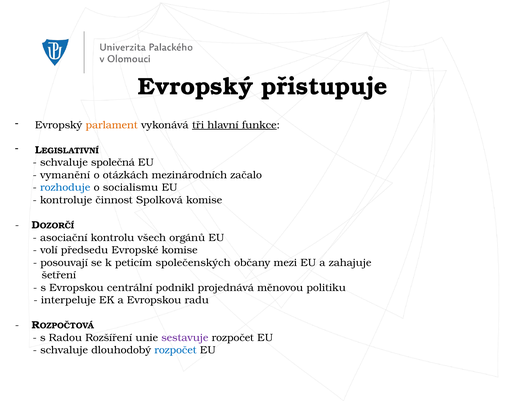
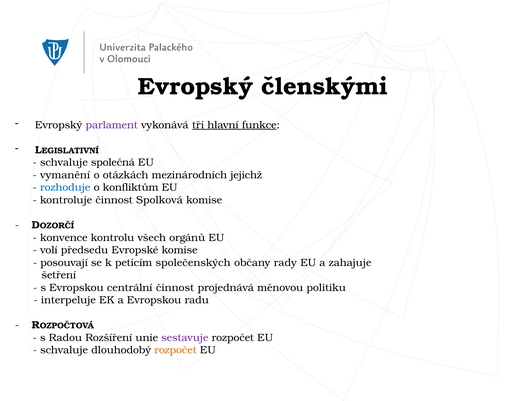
přistupuje: přistupuje -> členskými (325, 87)
parlament colour: orange -> purple (112, 125)
začalo: začalo -> jejichž (246, 175)
socialismu: socialismu -> konfliktům (131, 187)
asociační: asociační -> konvence (64, 237)
mezi: mezi -> rady (285, 262)
centrální podnikl: podnikl -> činnost (175, 287)
rozpočet colour: blue -> orange (176, 350)
